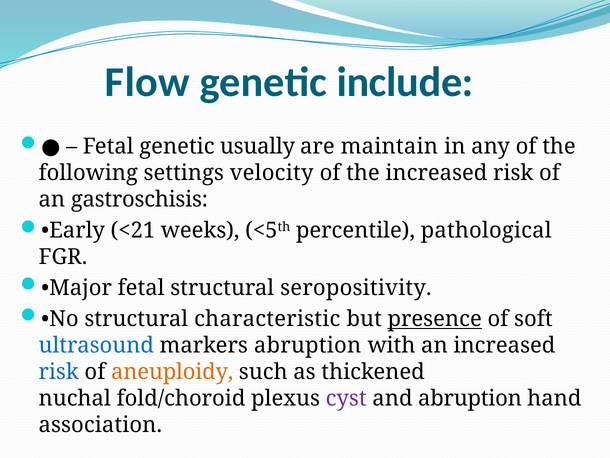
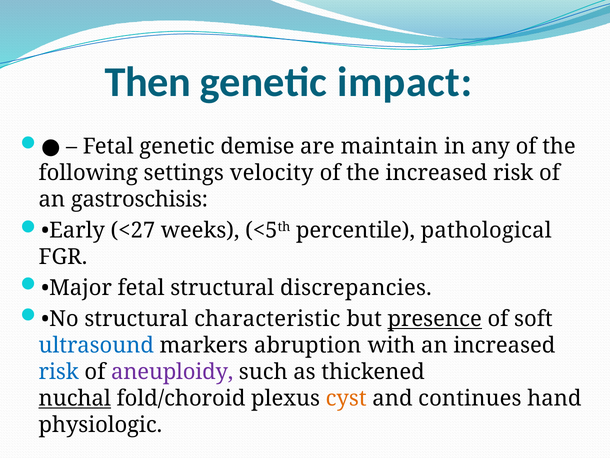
Flow: Flow -> Then (148, 82)
include: include -> impact (405, 82)
usually: usually -> demise (257, 146)
<21: <21 -> <27 (133, 230)
seropositivity: seropositivity -> discrepancies (356, 288)
aneuploidy colour: orange -> purple (172, 372)
nuchal underline: none -> present (75, 398)
cyst colour: purple -> orange (346, 398)
and abruption: abruption -> continues (470, 398)
association: association -> physiologic (100, 425)
